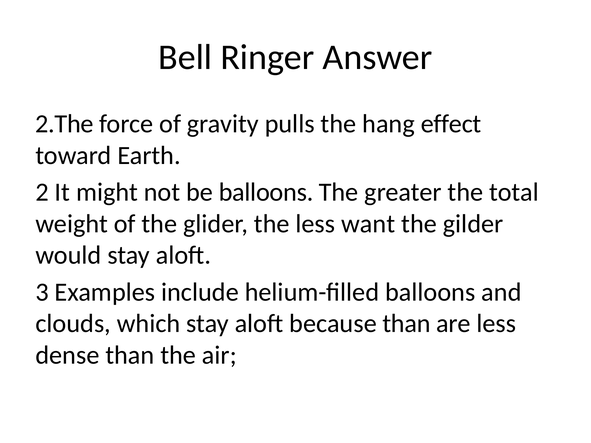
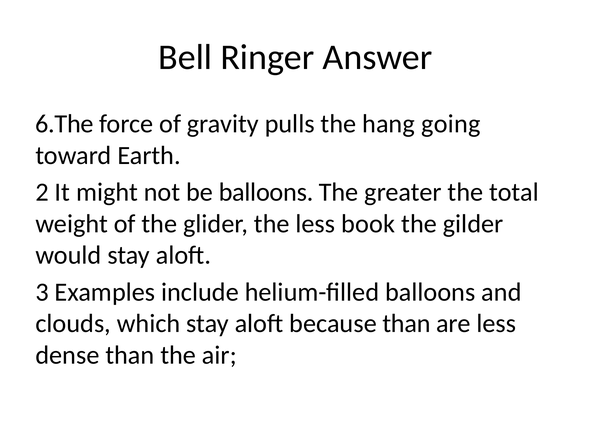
2.The: 2.The -> 6.The (64, 124)
effect: effect -> going (451, 124)
want: want -> book (368, 224)
